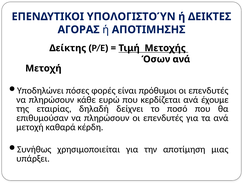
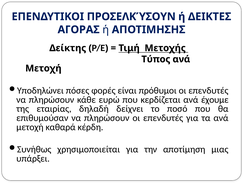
ΥΠΟΛΟΓΙΣΤΟΎΝ: ΥΠΟΛΟΓΙΣΤΟΎΝ -> ΠΡΟΣΕΛΚΎΣΟΥΝ (131, 17)
Όσων: Όσων -> Τύπος (156, 59)
